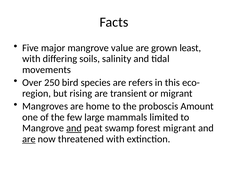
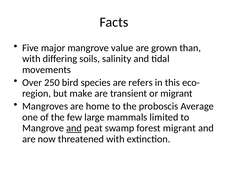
least: least -> than (190, 48)
rising: rising -> make (81, 93)
Amount: Amount -> Average (197, 106)
are underline: present -> none (29, 139)
